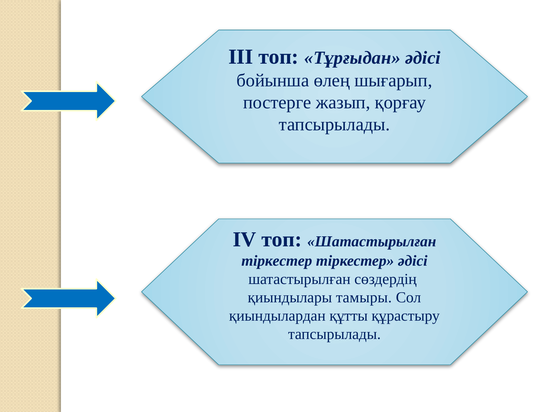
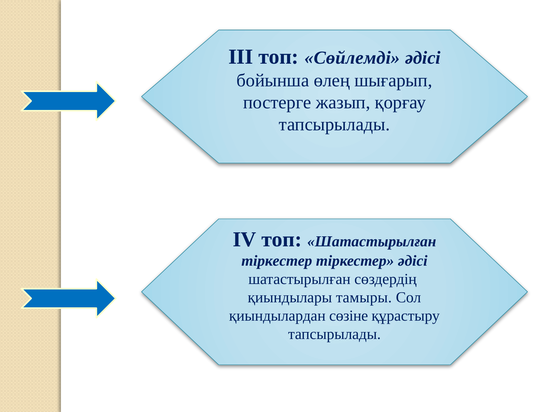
Тұрғыдан: Тұрғыдан -> Сөйлемді (352, 58)
құтты: құтты -> сөзіне (349, 316)
